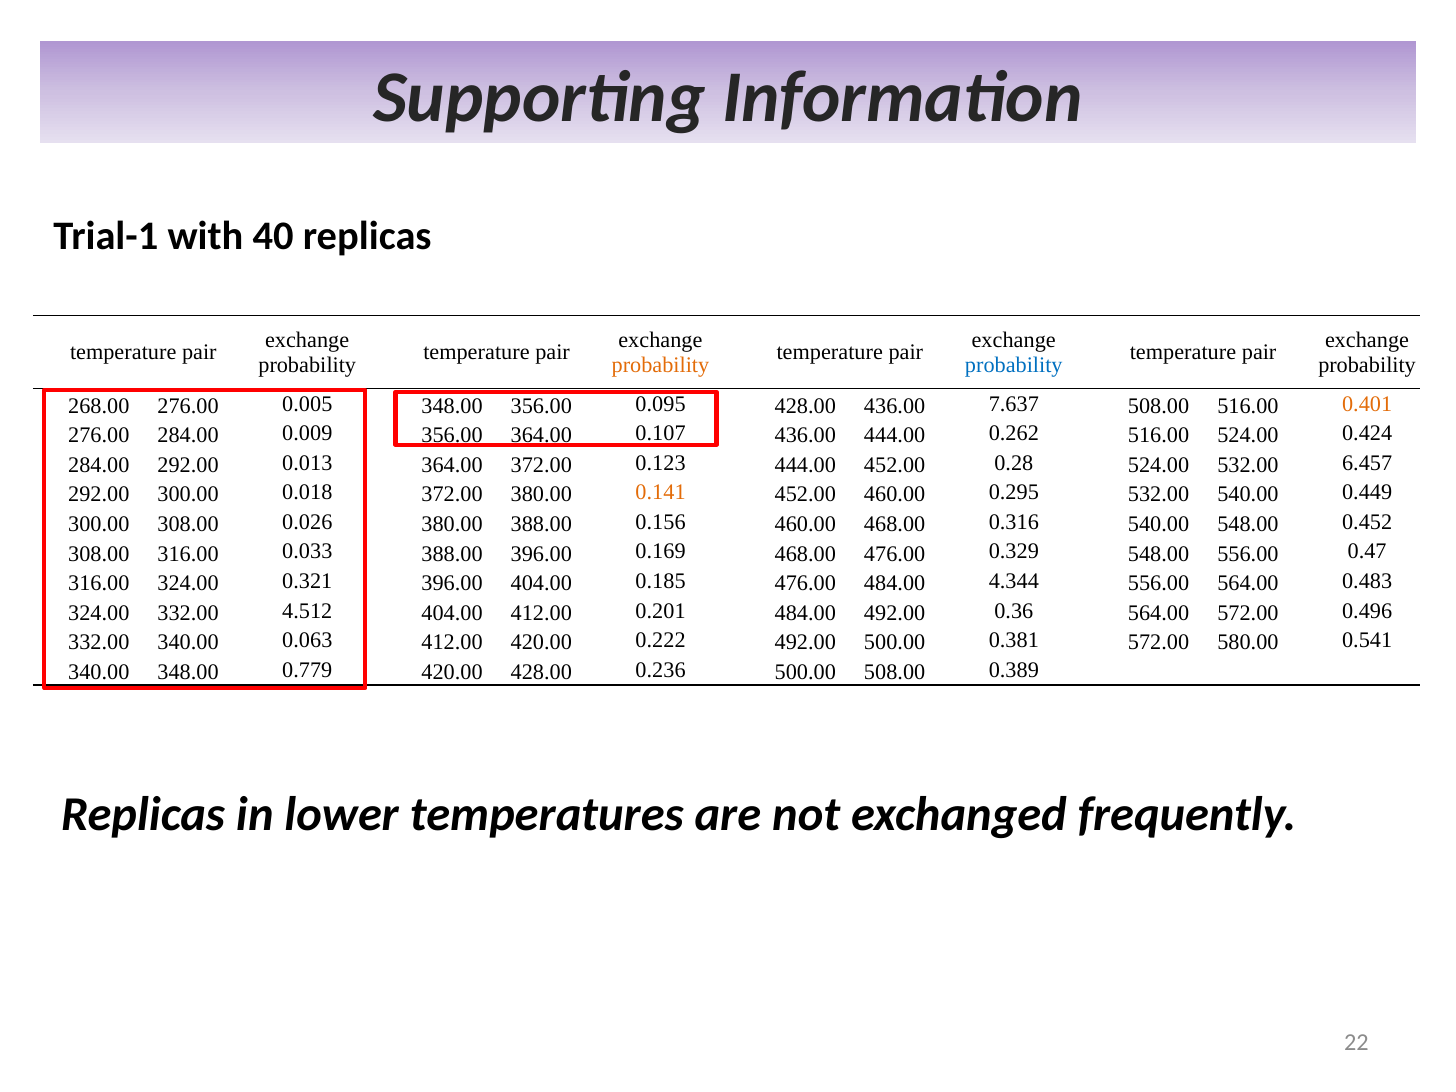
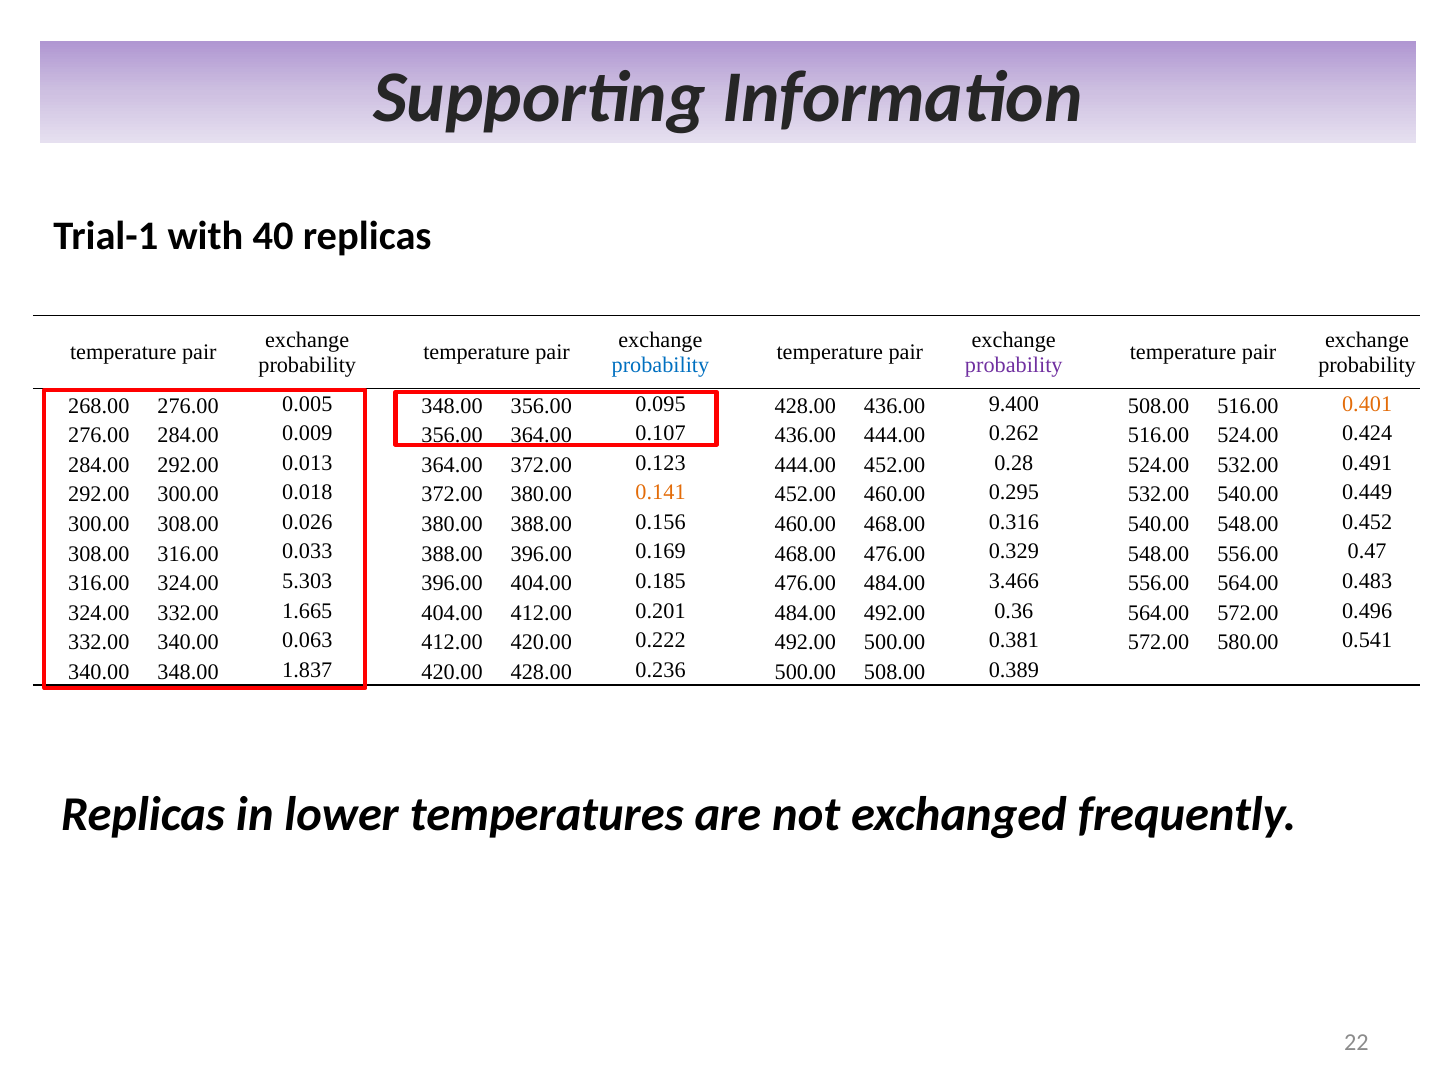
probability colour: orange -> blue (660, 365)
probability colour: blue -> purple (1014, 365)
7.637: 7.637 -> 9.400 (1014, 404)
6.457: 6.457 -> 0.491 (1367, 463)
0.321: 0.321 -> 5.303 (307, 581)
4.344: 4.344 -> 3.466 (1014, 581)
4.512: 4.512 -> 1.665 (307, 611)
0.779: 0.779 -> 1.837 (307, 671)
